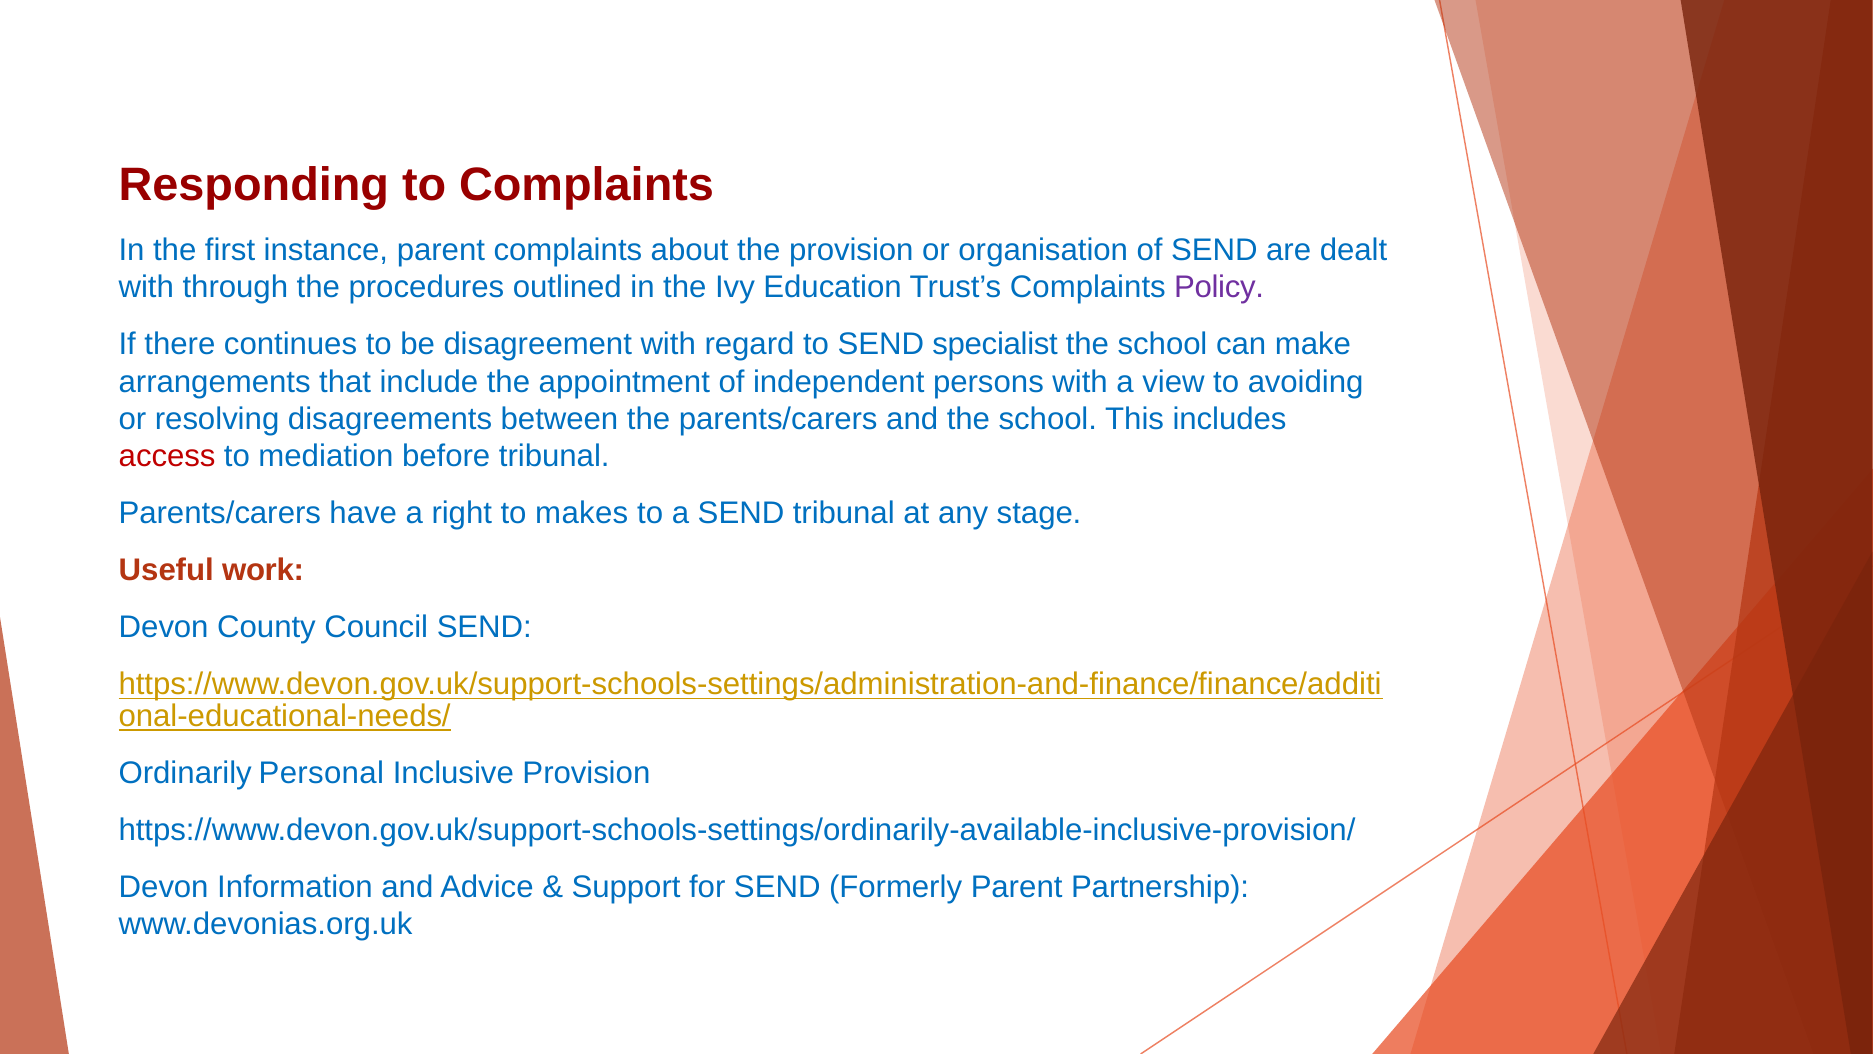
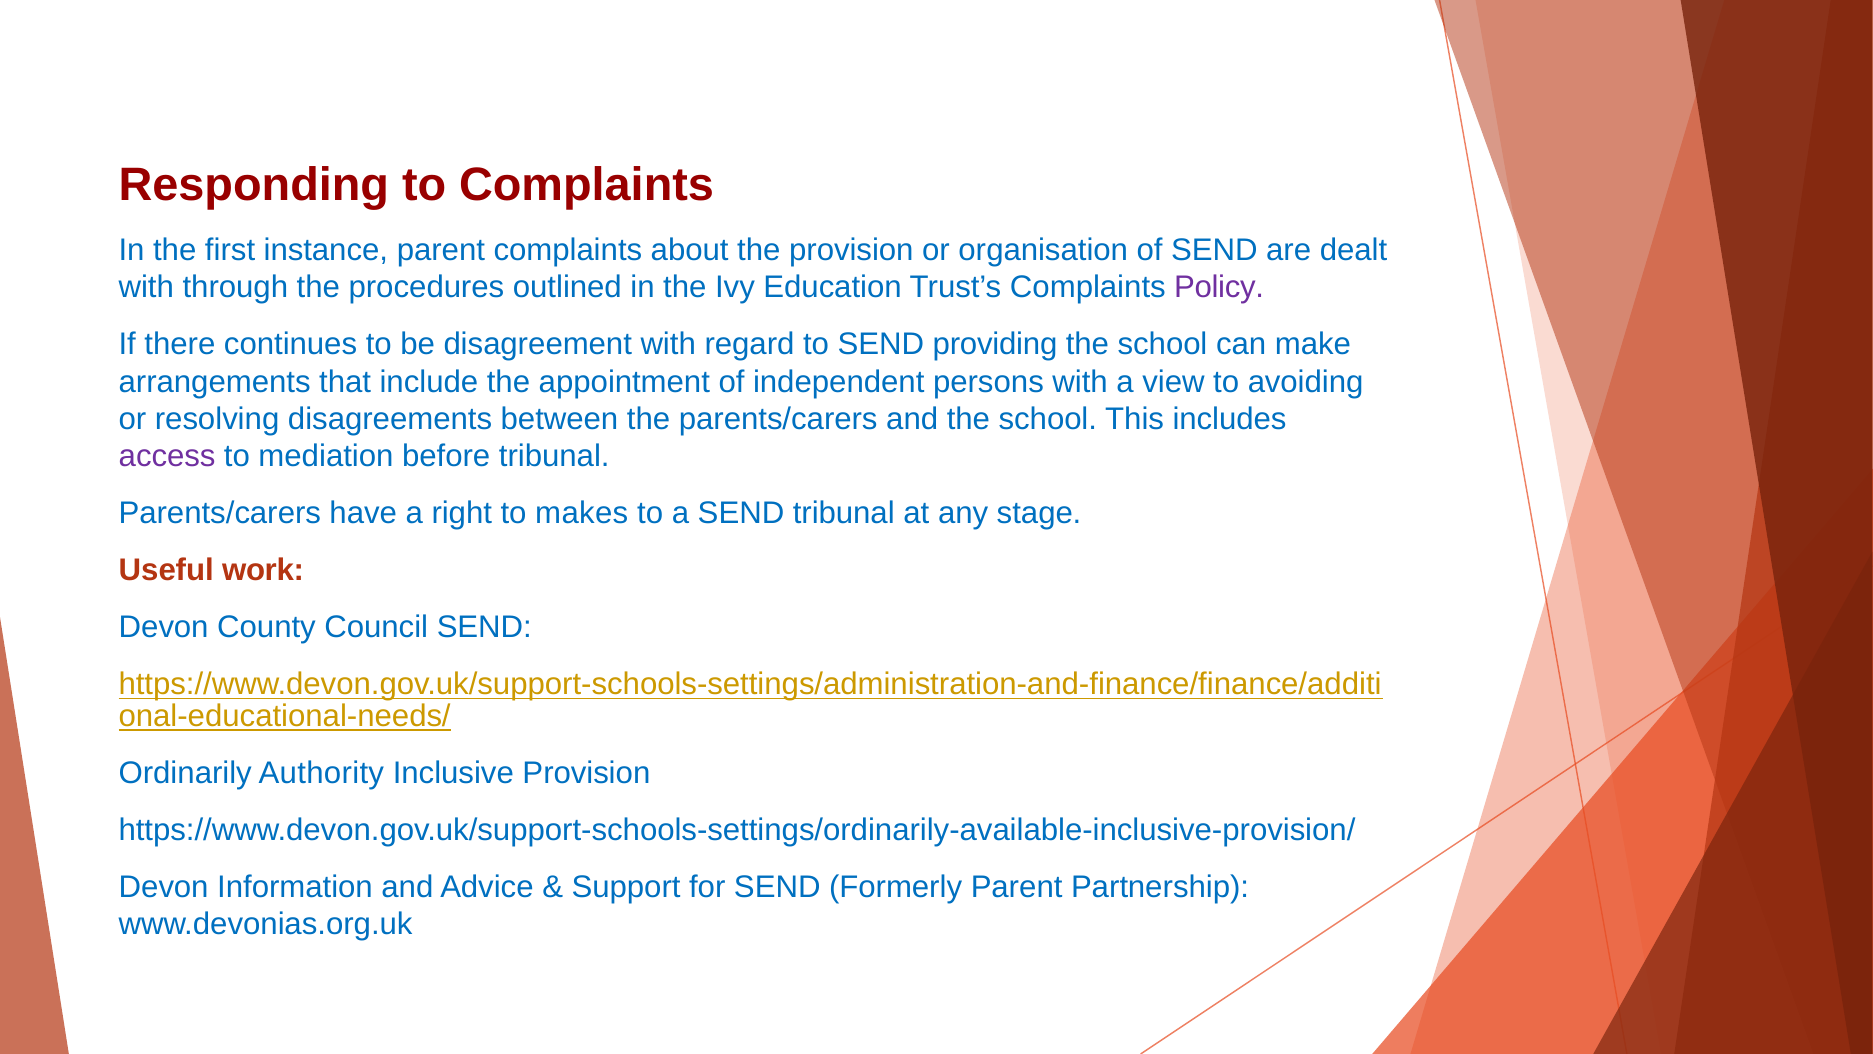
specialist: specialist -> providing (995, 344)
access colour: red -> purple (167, 456)
Personal: Personal -> Authority (321, 772)
